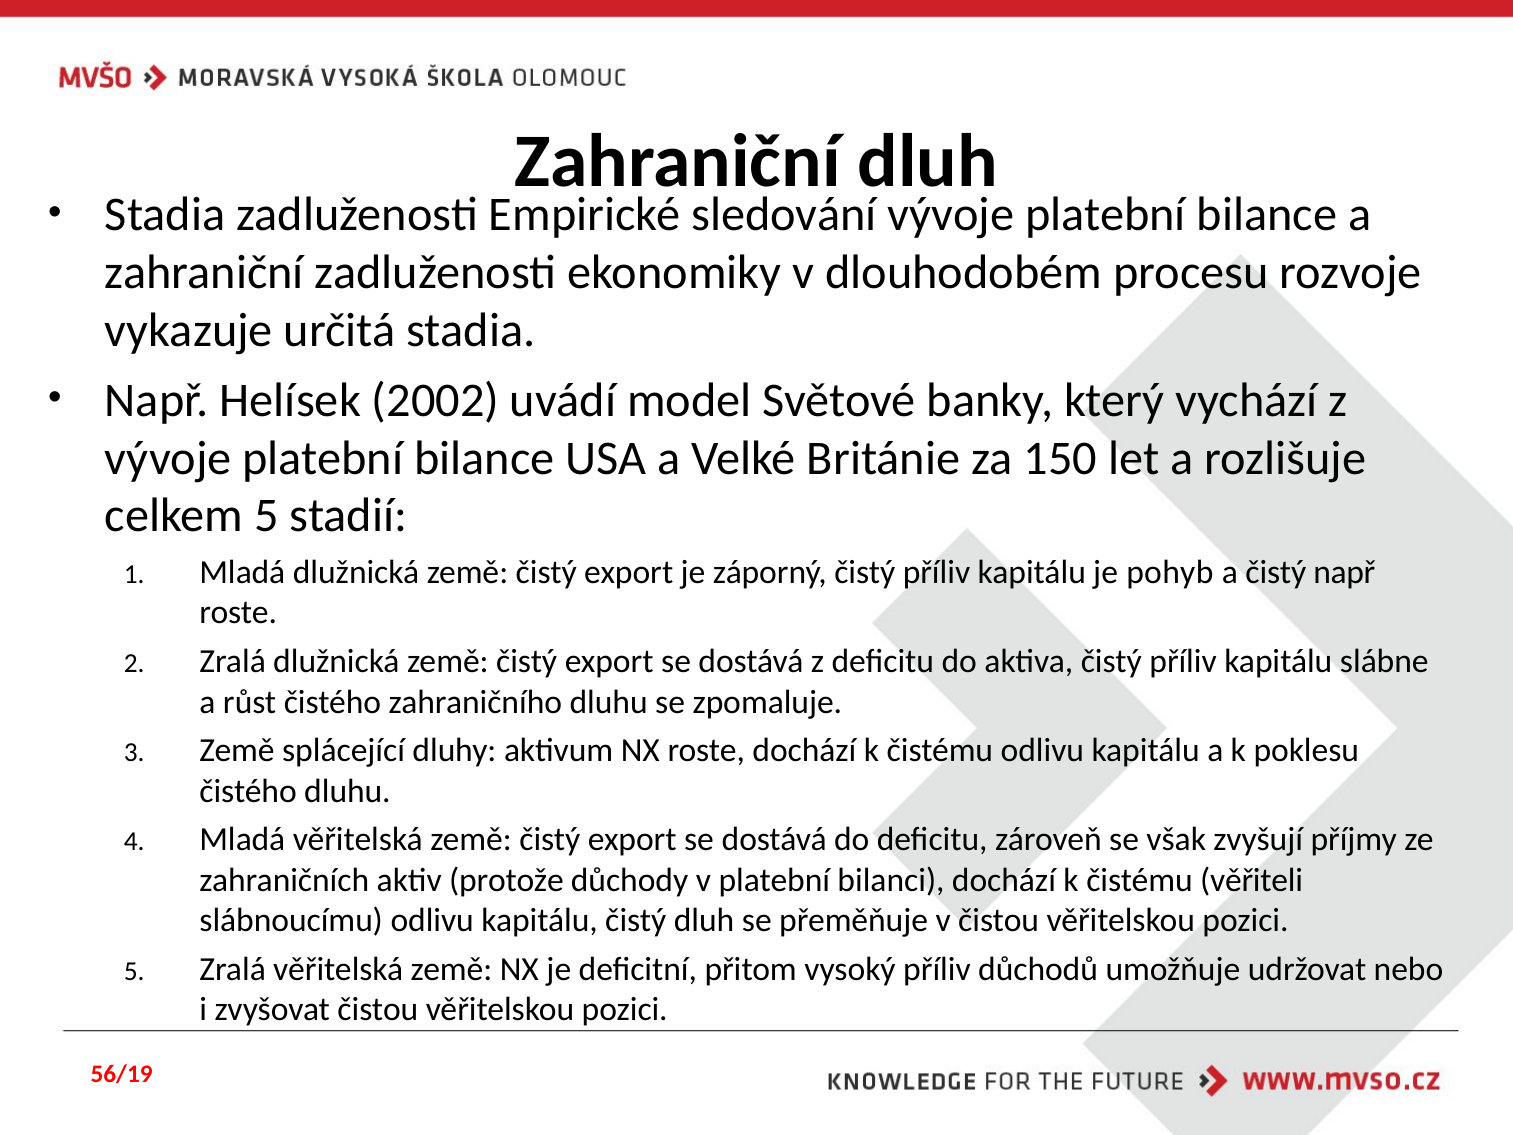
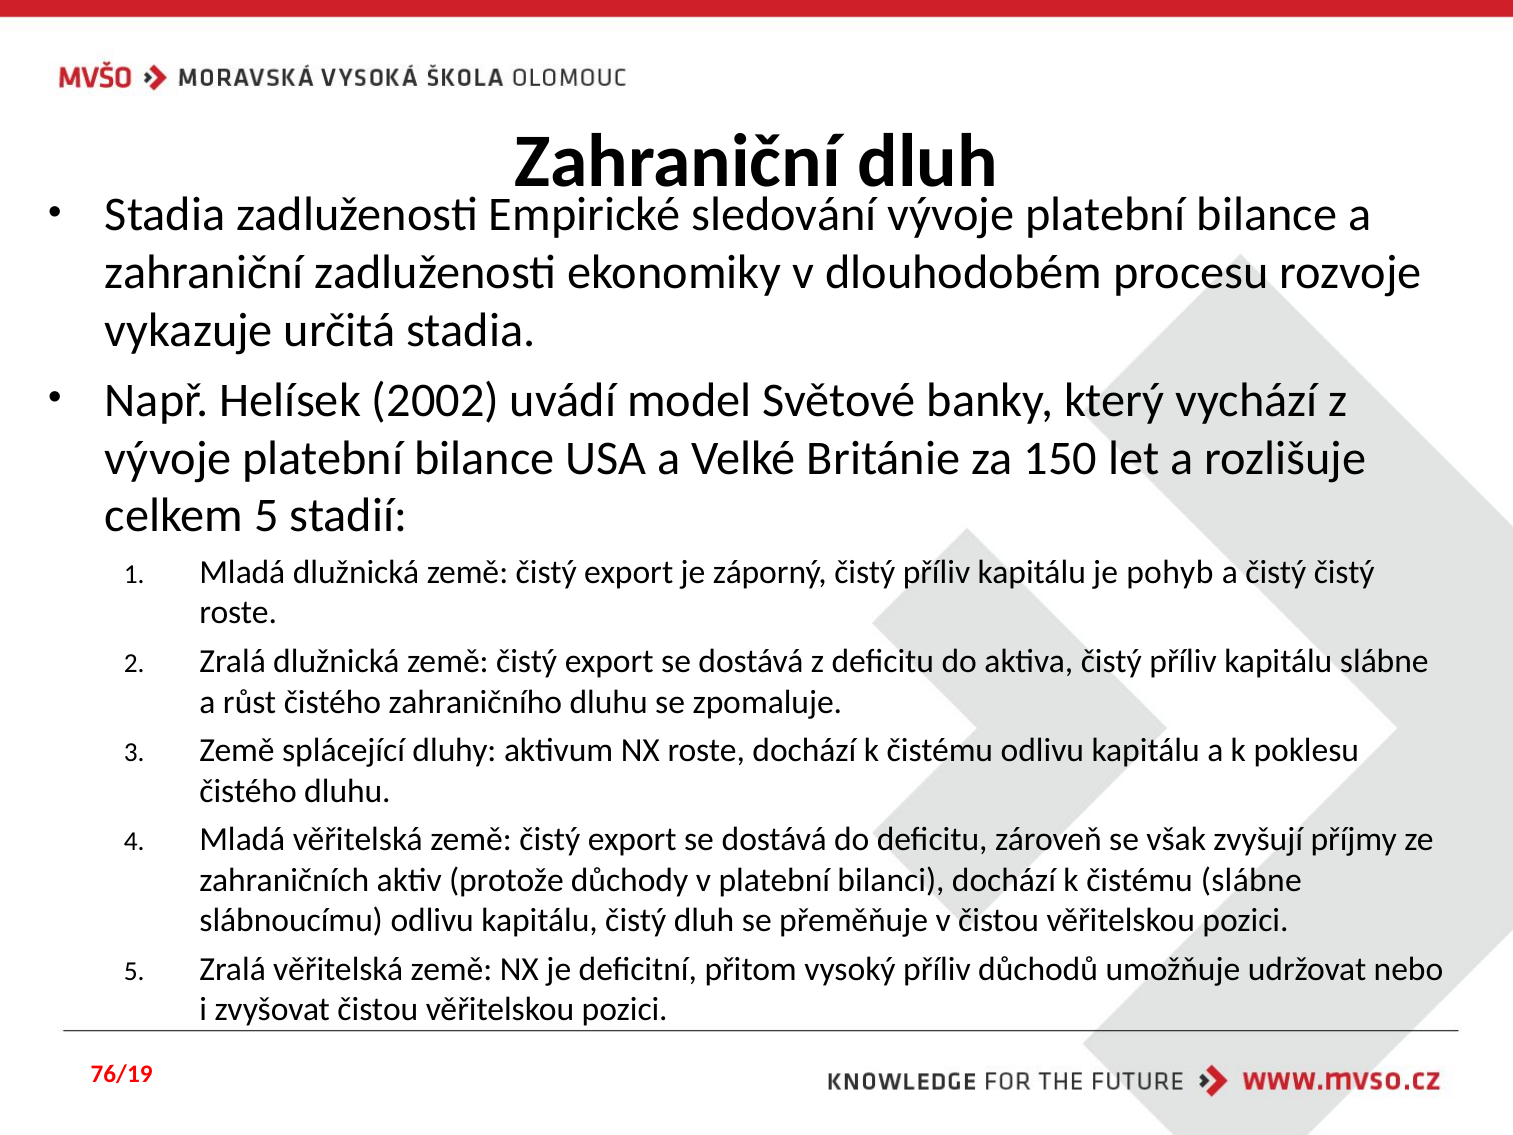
čistý např: např -> čistý (1344, 572)
čistému věřiteli: věřiteli -> slábne (1251, 880)
56/19: 56/19 -> 76/19 (122, 1073)
